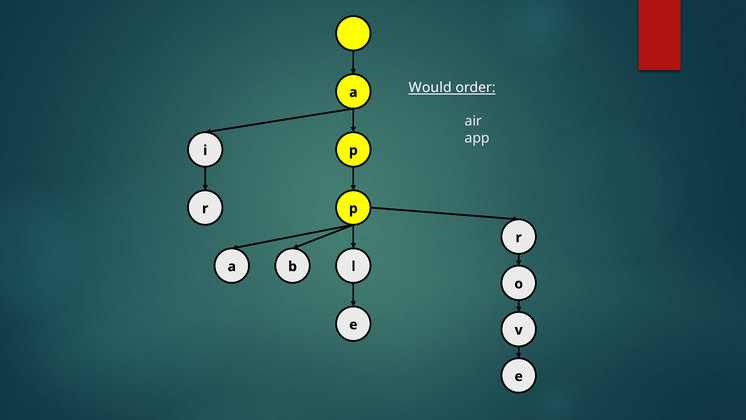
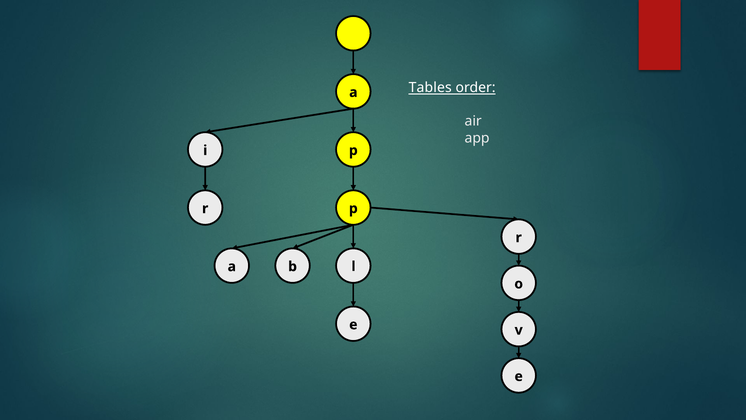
Would: Would -> Tables (430, 87)
